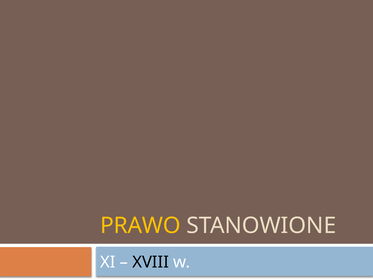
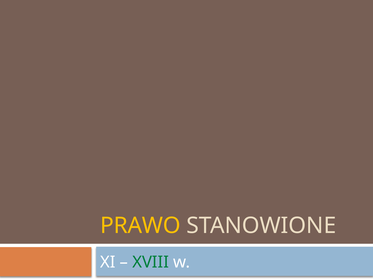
XVIII colour: black -> green (151, 262)
